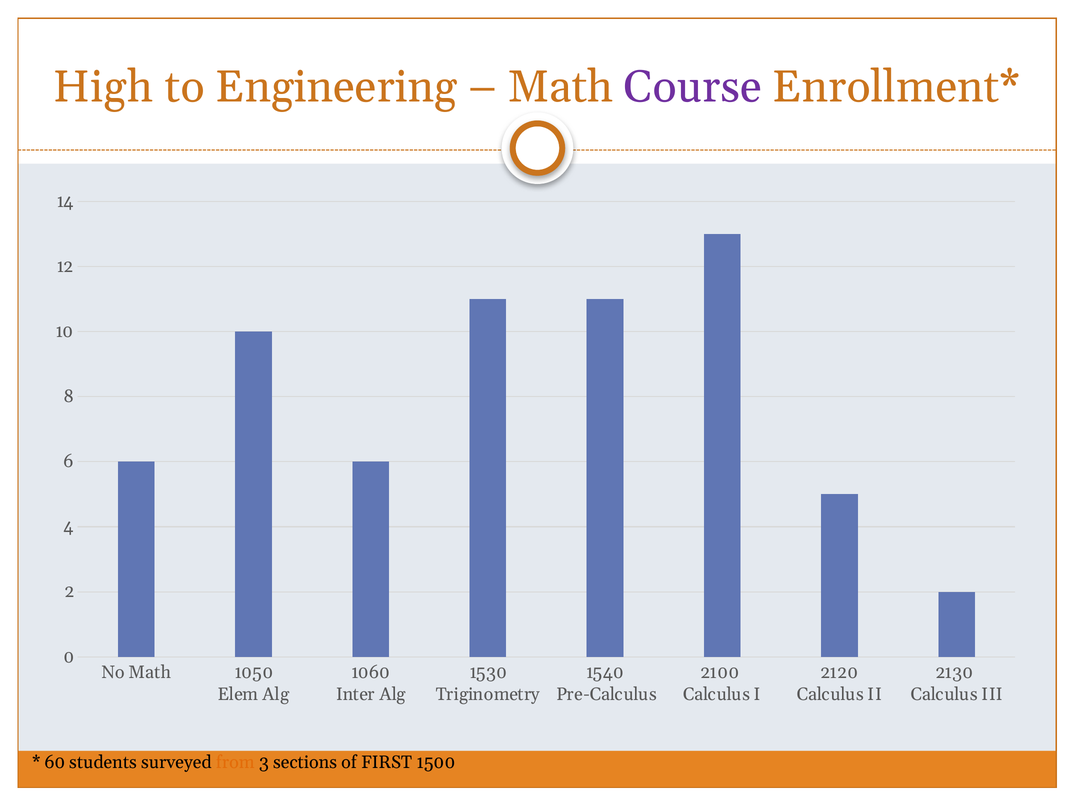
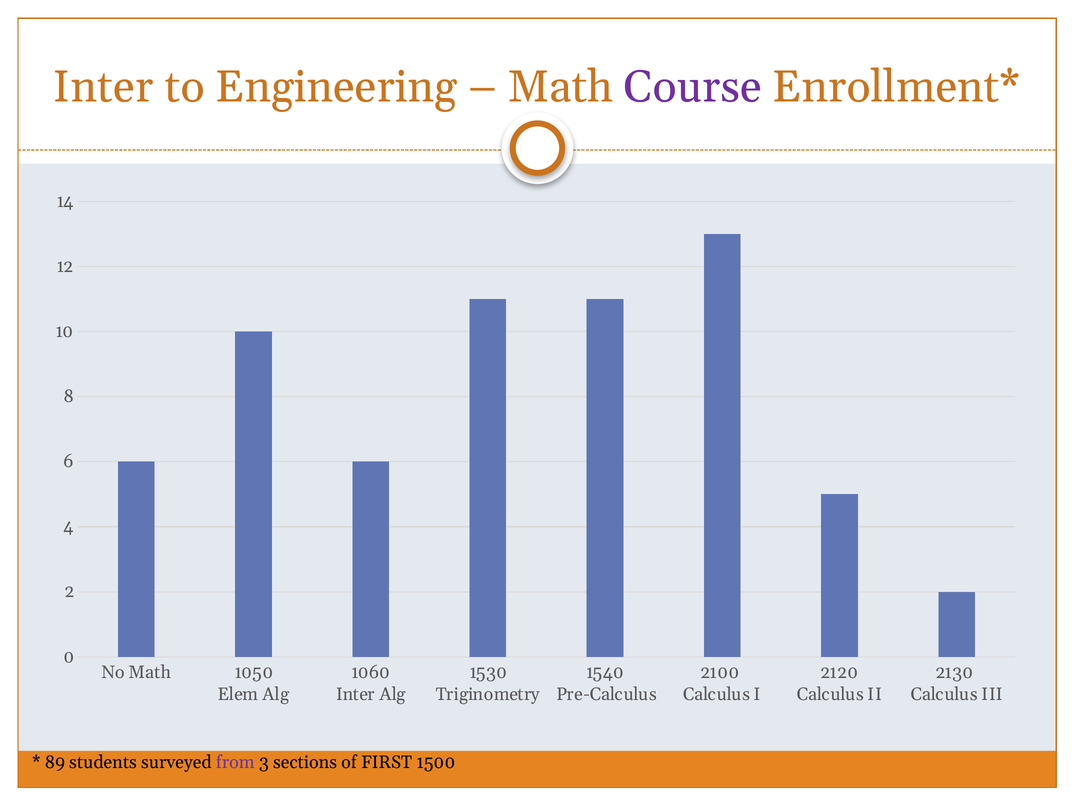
High: High -> Inter (103, 87)
60: 60 -> 89 (55, 762)
from colour: orange -> purple (235, 762)
